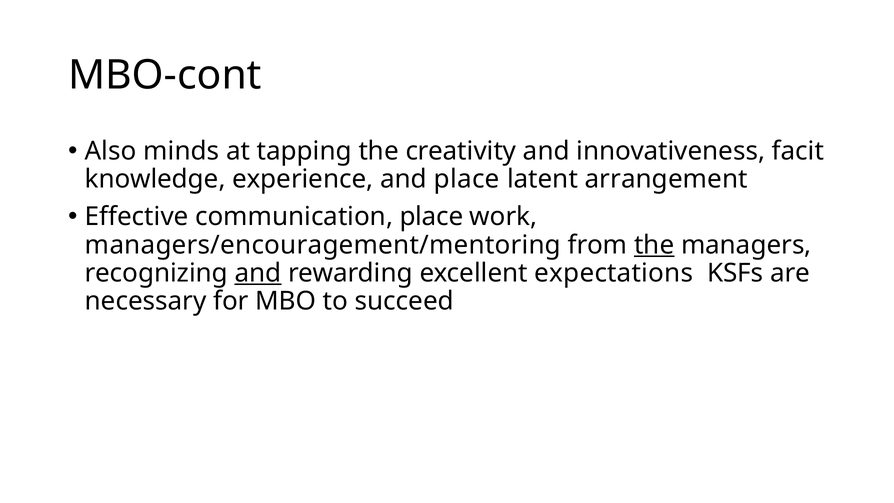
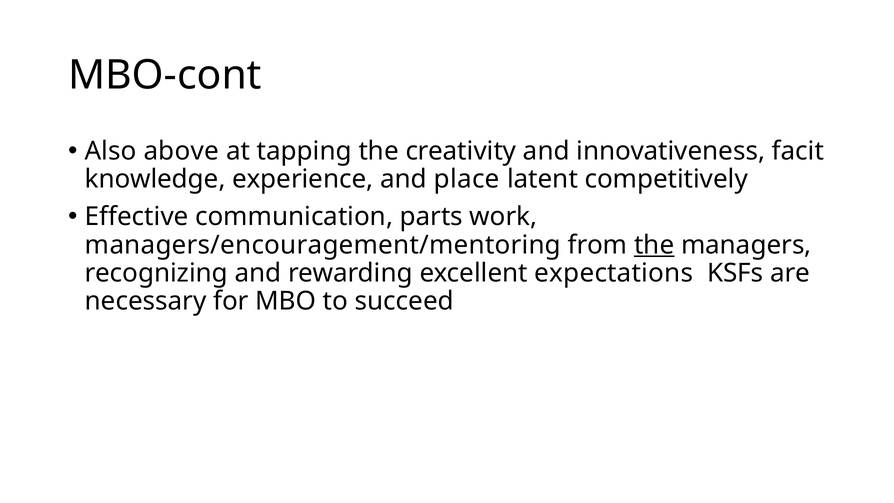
minds: minds -> above (181, 151)
arrangement: arrangement -> competitively (666, 179)
communication place: place -> parts (431, 217)
and underline: present -> none (258, 273)
